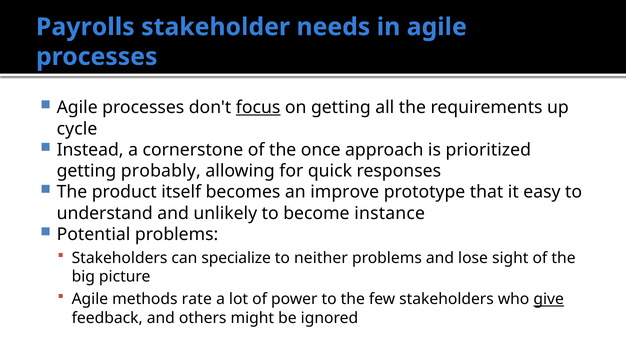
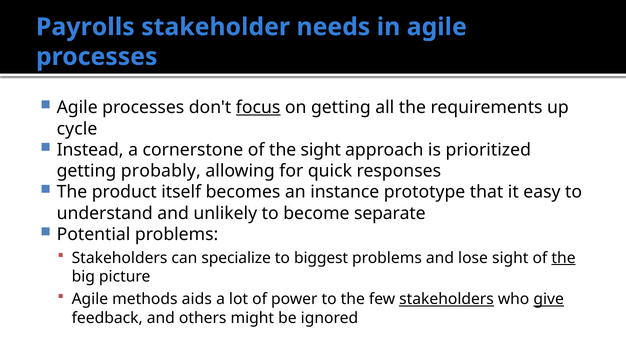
the once: once -> sight (321, 150)
improve: improve -> instance (345, 192)
instance: instance -> separate (390, 213)
neither: neither -> biggest (321, 258)
the underline: none -> present (564, 258)
rate: rate -> aids (197, 299)
stakeholders underline: none -> present (447, 299)
